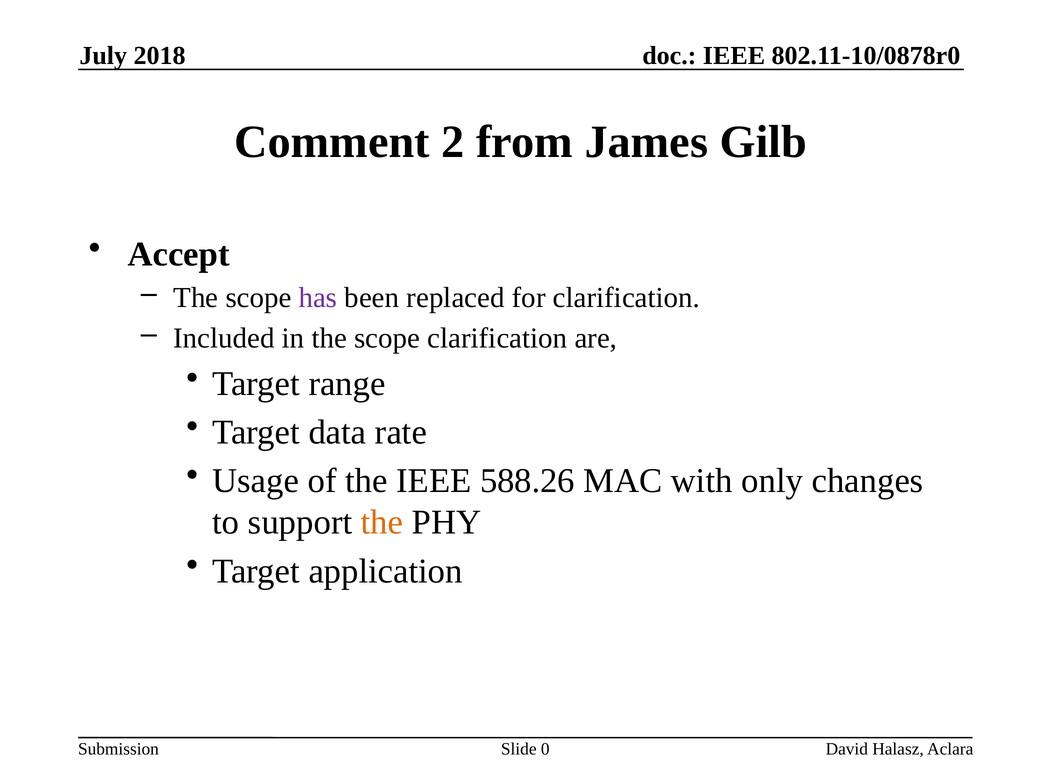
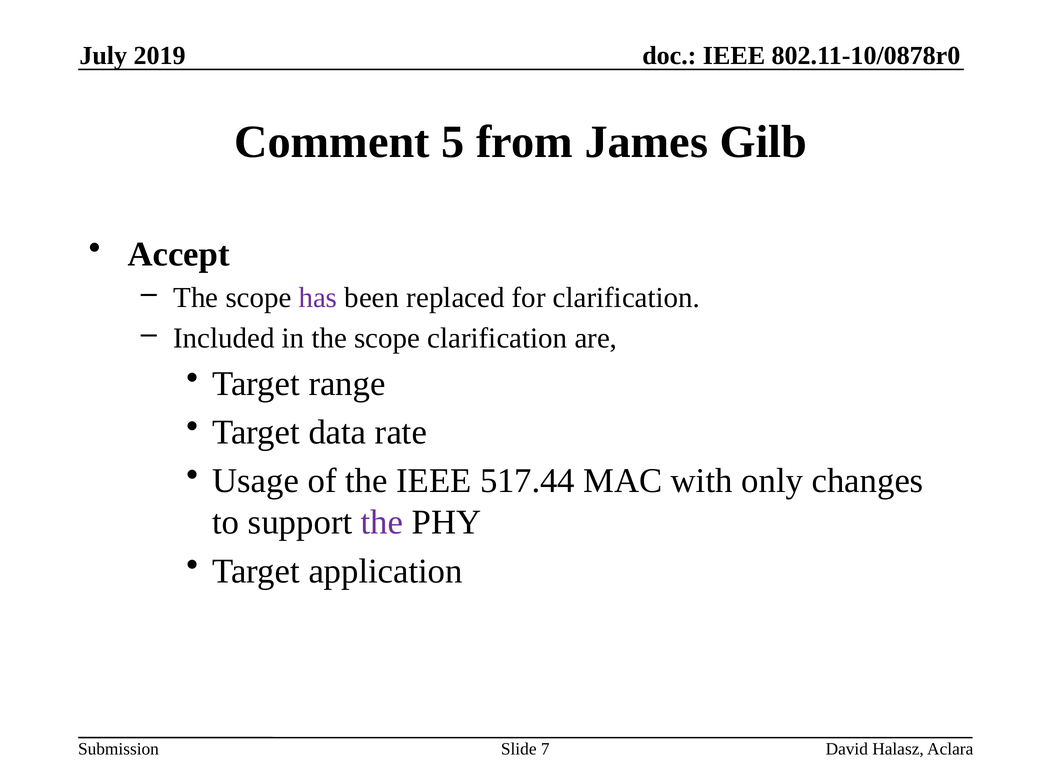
2018: 2018 -> 2019 (160, 56)
2: 2 -> 5 (453, 142)
588.26: 588.26 -> 517.44 (527, 481)
the colour: orange -> purple (382, 523)
0: 0 -> 7 (545, 750)
